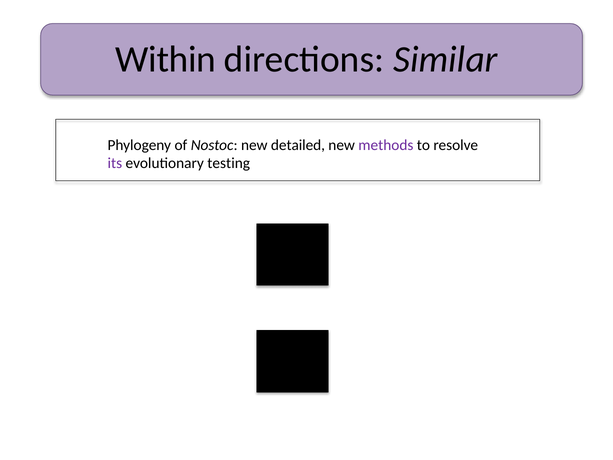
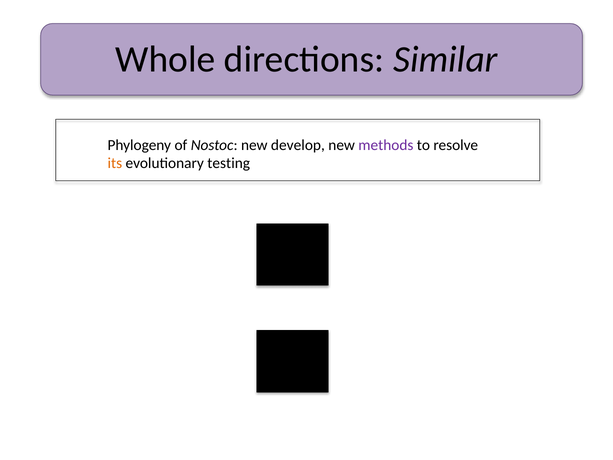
Within: Within -> Whole (165, 59)
detailed: detailed -> develop (298, 145)
its colour: purple -> orange (115, 163)
